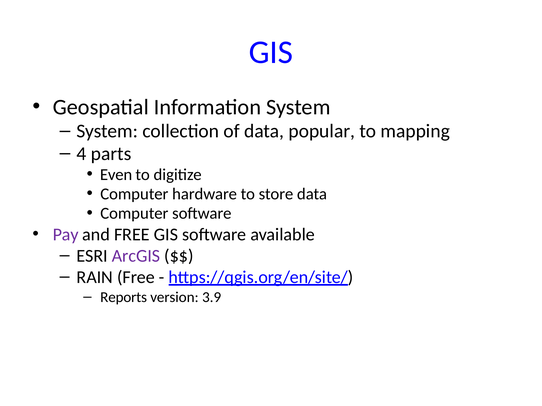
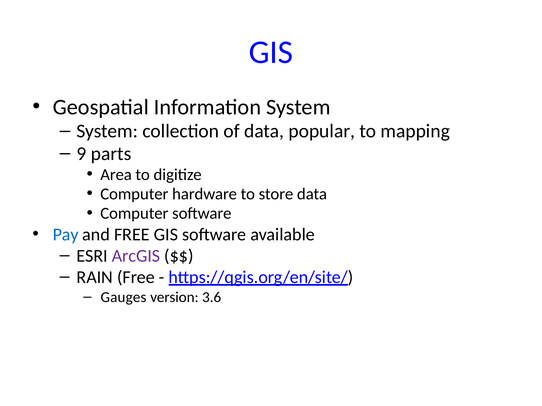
4: 4 -> 9 (81, 154)
Even: Even -> Area (116, 175)
Pay colour: purple -> blue (66, 235)
Reports: Reports -> Gauges (123, 298)
3.9: 3.9 -> 3.6 (212, 298)
